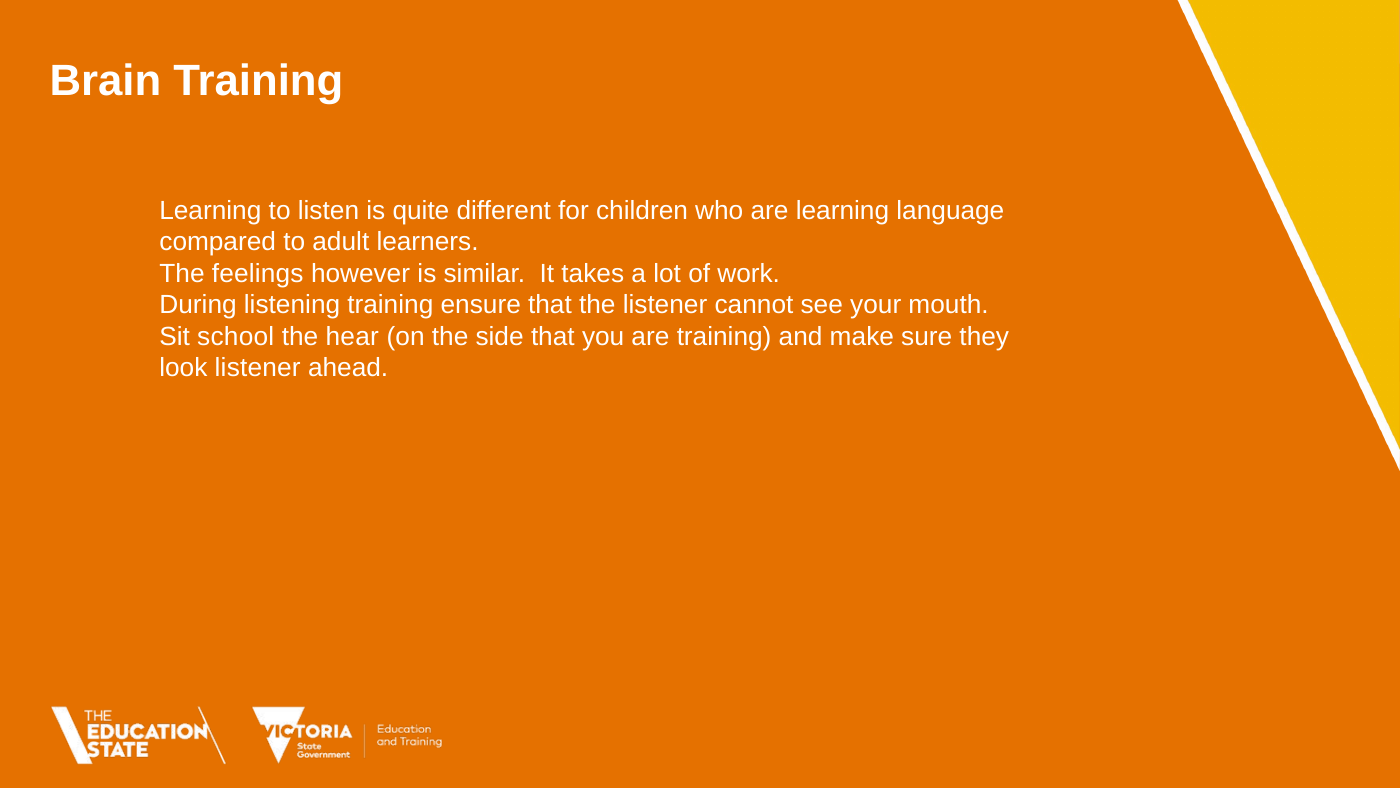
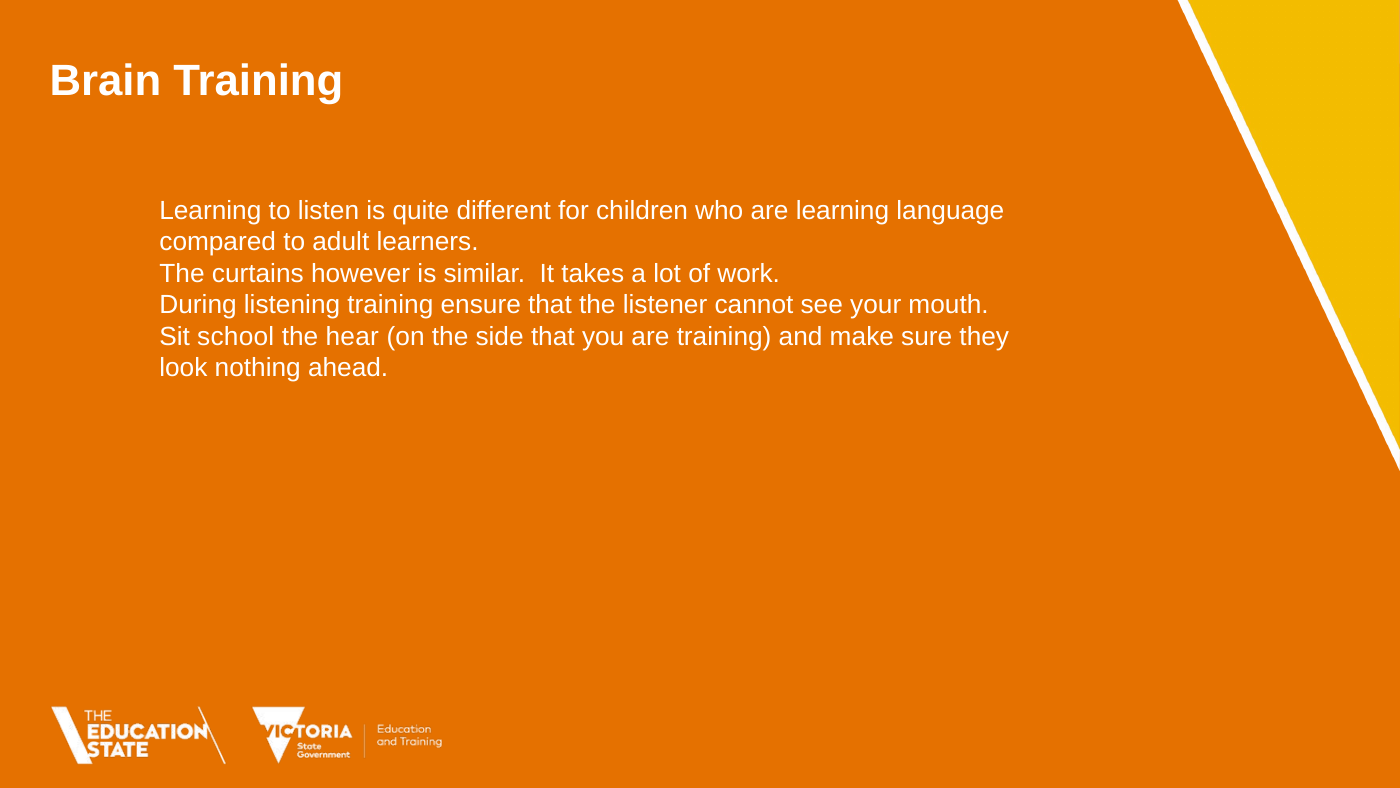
feelings: feelings -> curtains (258, 273)
look listener: listener -> nothing (258, 368)
